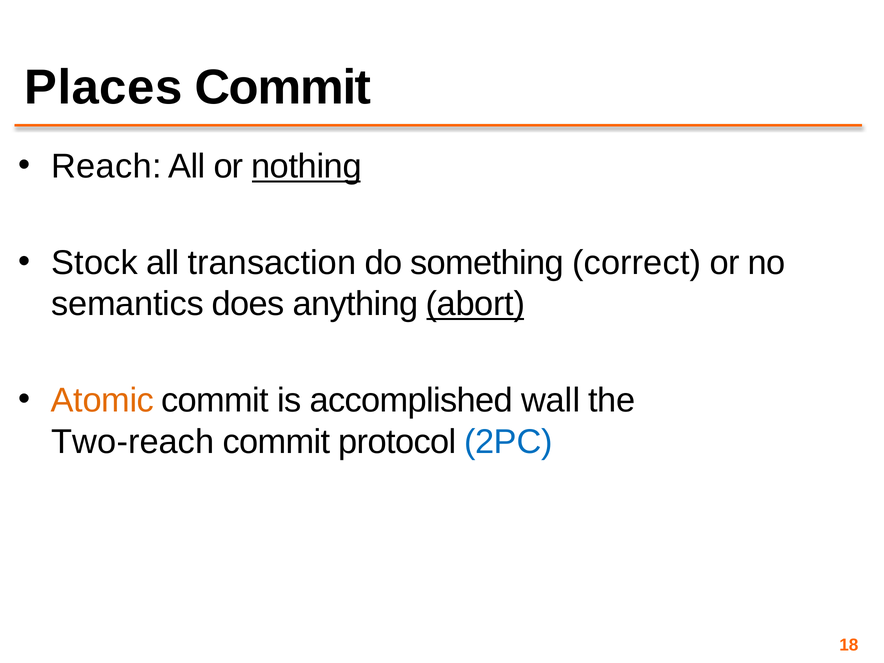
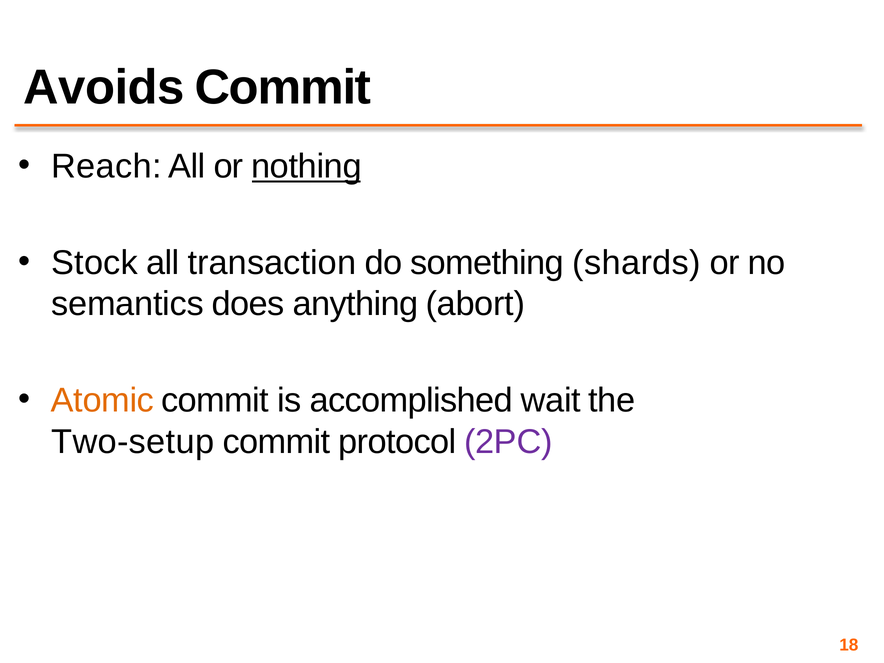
Places: Places -> Avoids (104, 88)
correct: correct -> shards (637, 263)
abort underline: present -> none (475, 304)
wall: wall -> wait (551, 400)
Two-reach: Two-reach -> Two-setup (133, 442)
2PC colour: blue -> purple (508, 442)
